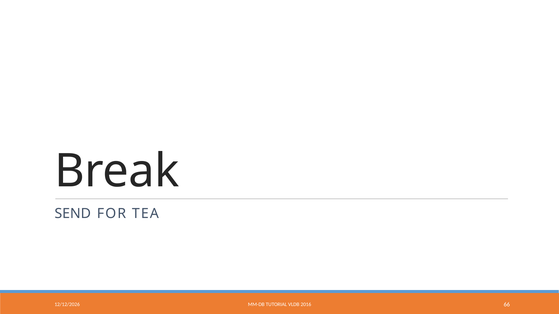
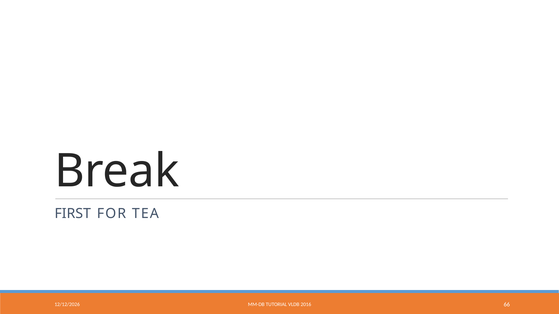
SEND: SEND -> FIRST (73, 214)
